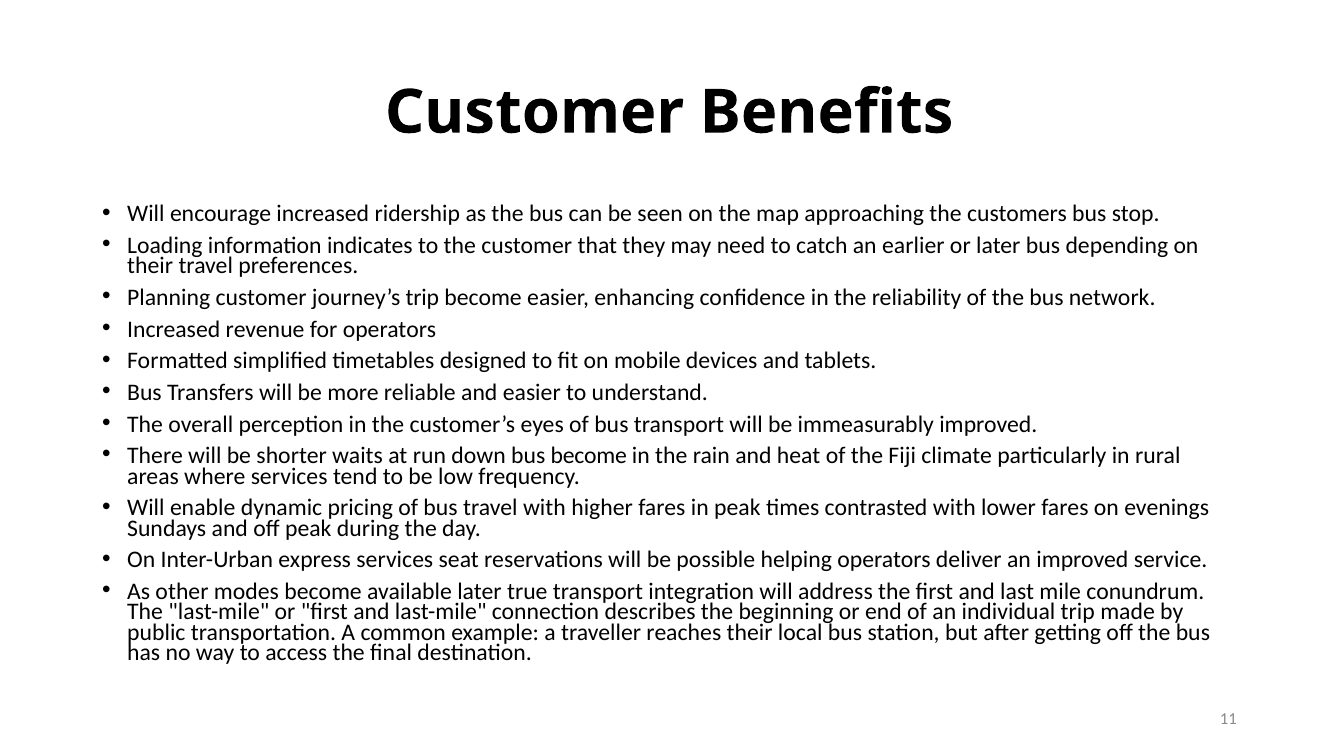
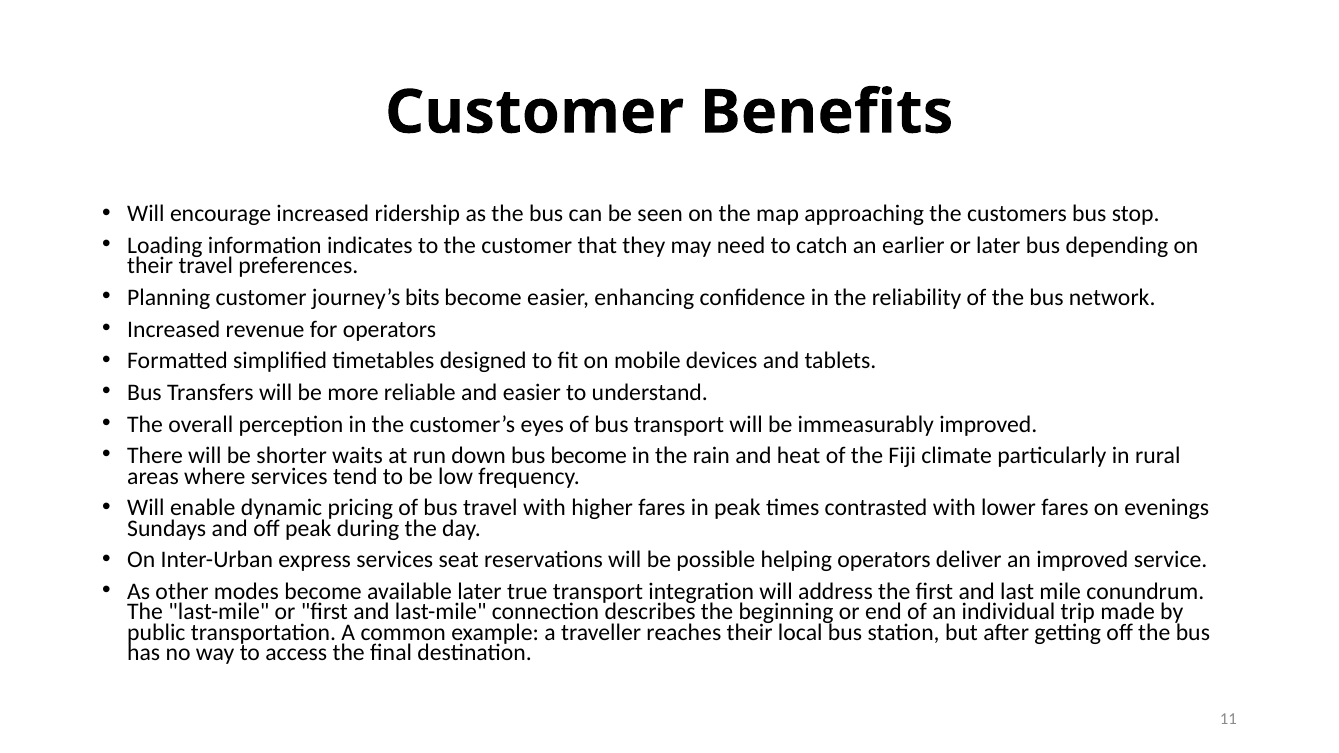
journey’s trip: trip -> bits (422, 298)
